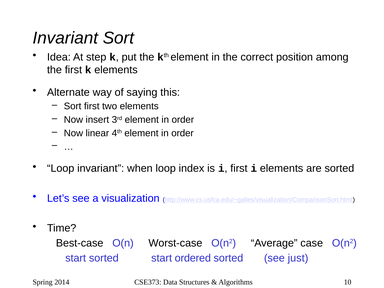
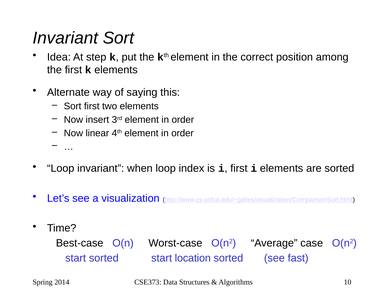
ordered: ordered -> location (193, 258)
just: just -> fast (298, 258)
